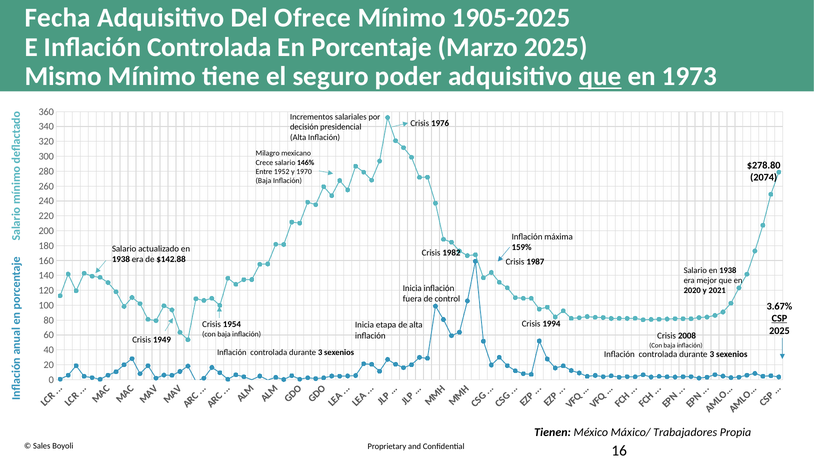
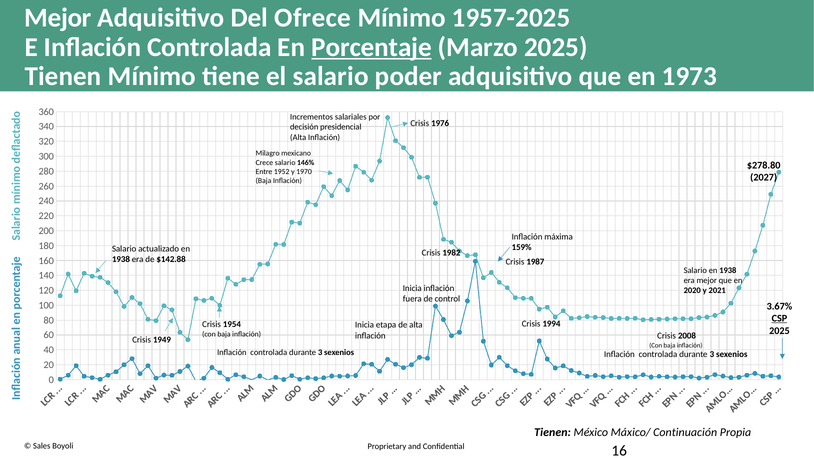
Fecha: Fecha -> Mejor (58, 18)
1905-2025: 1905-2025 -> 1957-2025 (511, 18)
Porcentaje underline: none -> present (372, 47)
Mismo: Mismo -> Tienen (63, 76)
el seguro: seguro -> salario (331, 76)
que underline: present -> none (600, 76)
2074: 2074 -> 2027 (764, 178)
Trabajadores: Trabajadores -> Continuación (685, 432)
